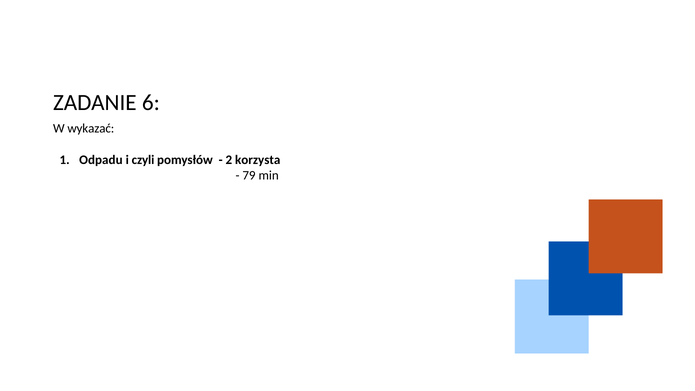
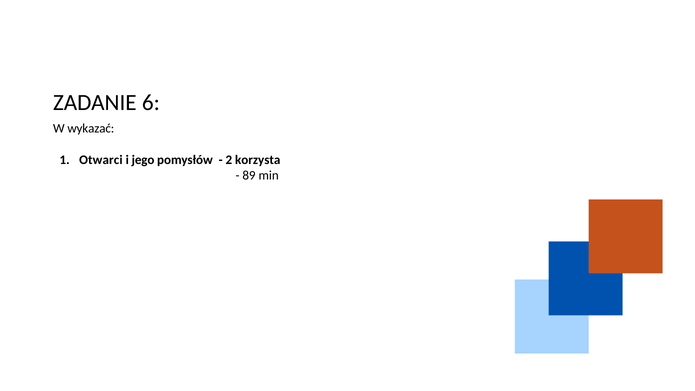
Odpadu: Odpadu -> Otwarci (101, 160)
czyli: czyli -> jego (143, 160)
79: 79 -> 89 (249, 176)
